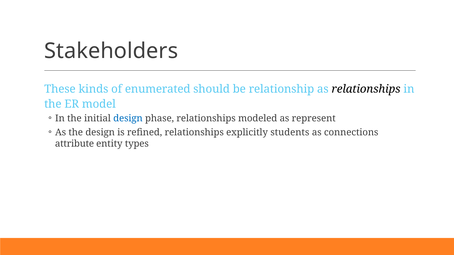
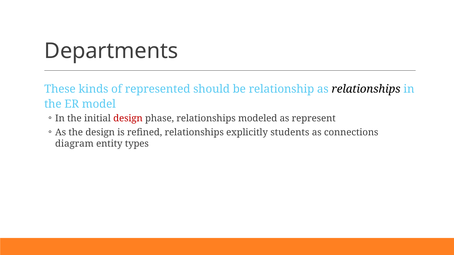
Stakeholders: Stakeholders -> Departments (111, 51)
enumerated: enumerated -> represented (158, 89)
design colour: blue -> red (128, 118)
attribute: attribute -> diagram (74, 144)
